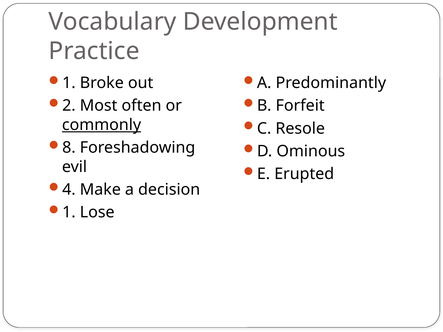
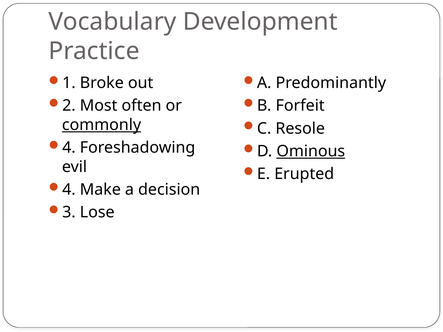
8: 8 -> 4 (69, 148)
Ominous underline: none -> present (311, 151)
1: 1 -> 3 (69, 212)
